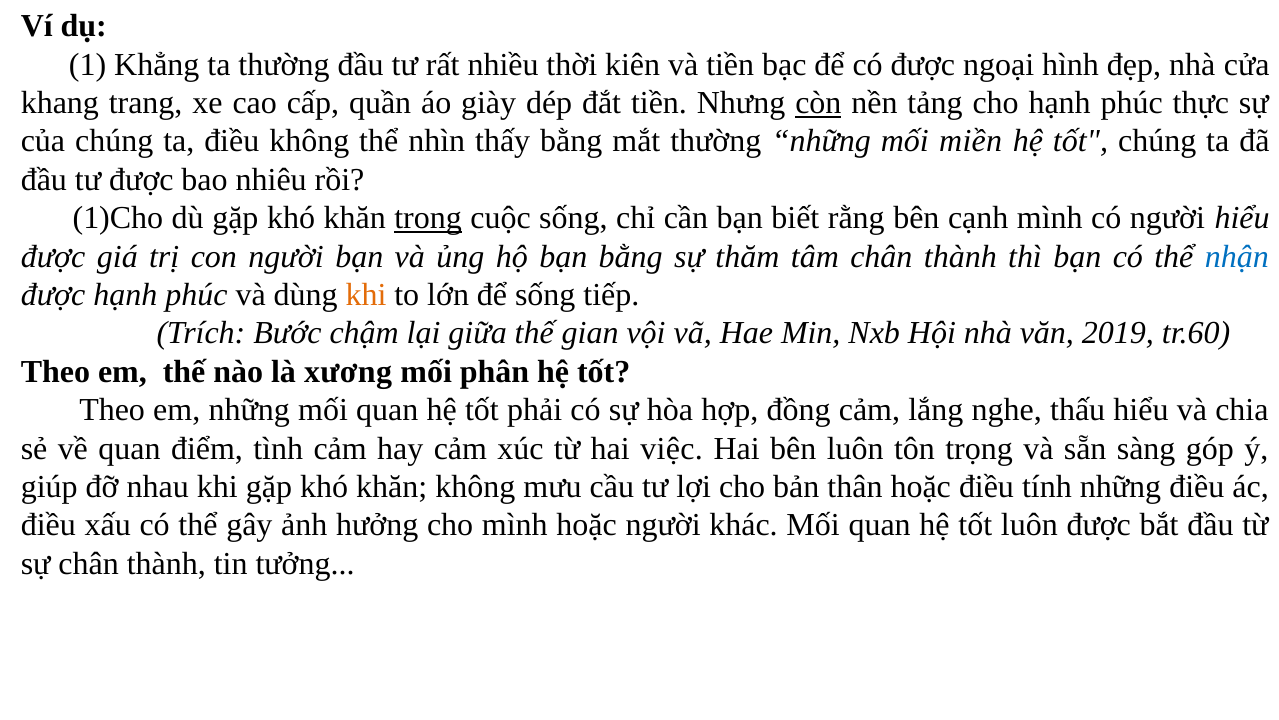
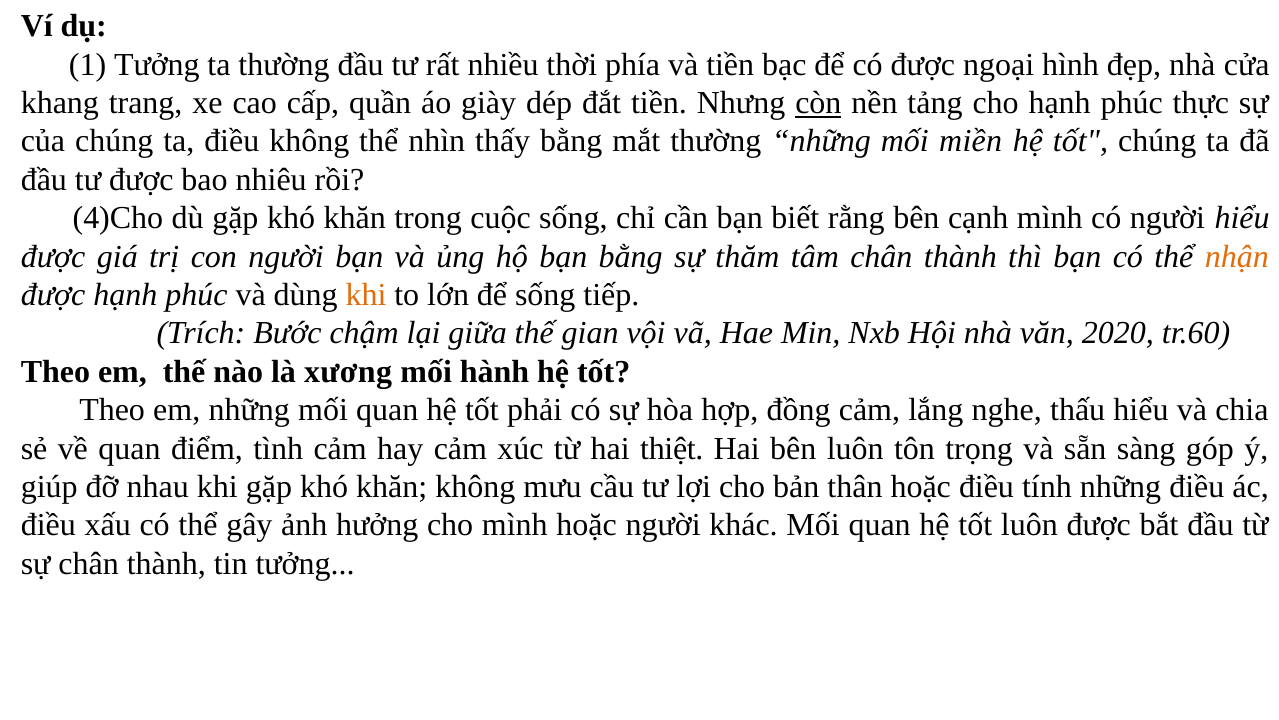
1 Khẳng: Khẳng -> Tưởng (157, 64)
kiên: kiên -> phía (633, 64)
1)Cho: 1)Cho -> 4)Cho (118, 218)
trong underline: present -> none (428, 218)
nhận colour: blue -> orange (1237, 256)
2019: 2019 -> 2020 (1118, 333)
phân: phân -> hành (495, 371)
việc: việc -> thiệt (672, 448)
